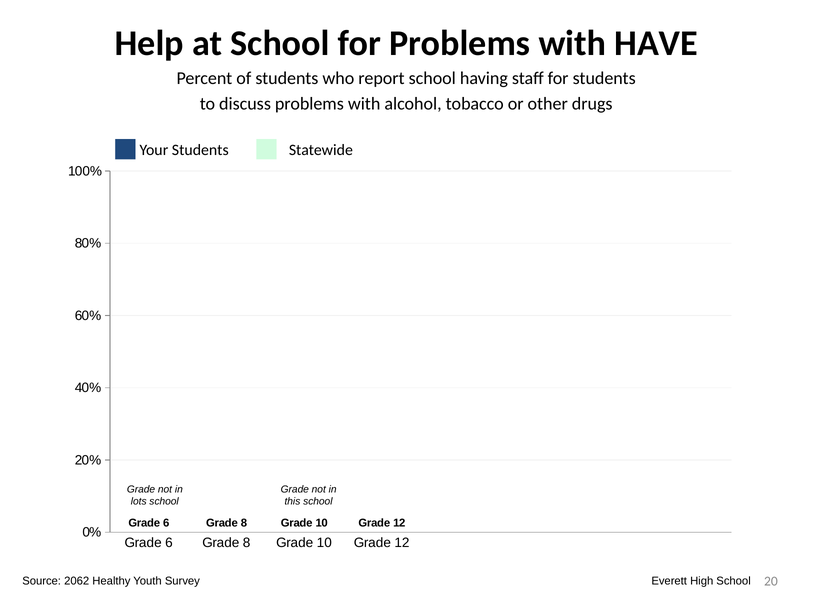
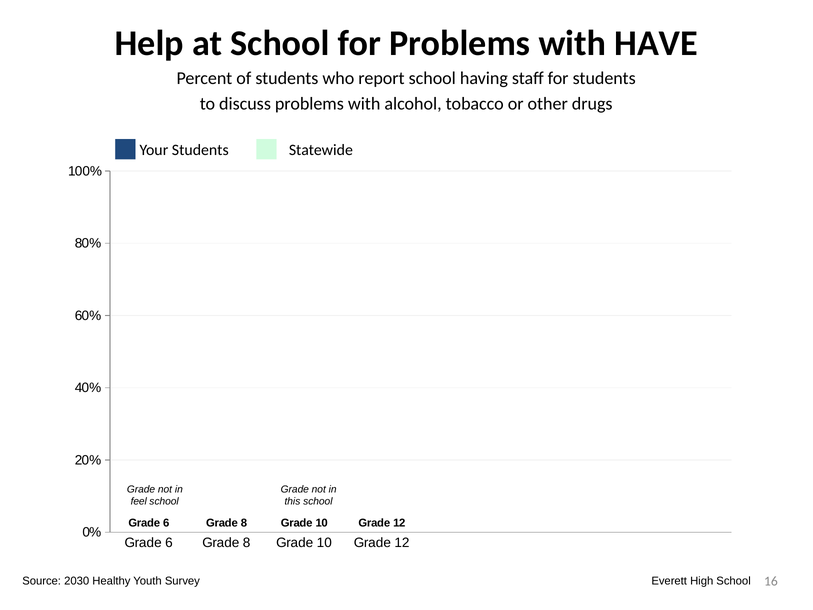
lots: lots -> feel (139, 501)
2062: 2062 -> 2030 (77, 581)
20: 20 -> 16 (771, 581)
